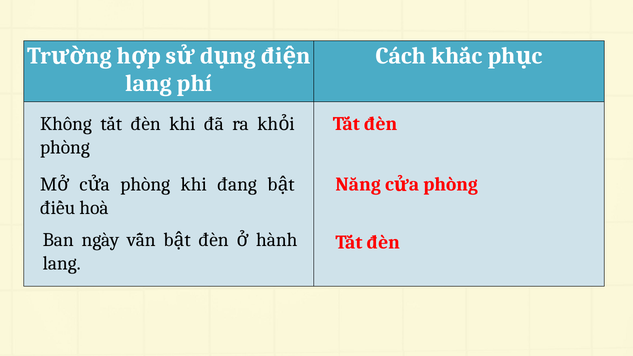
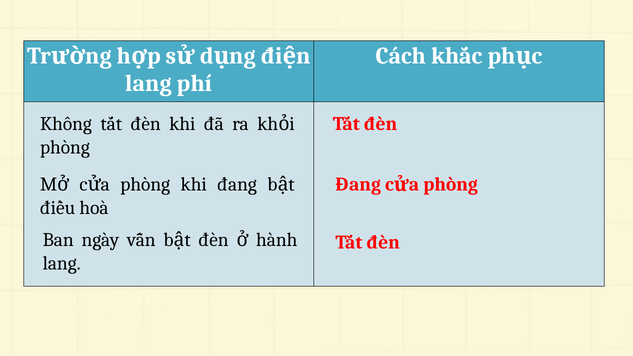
Năng: Năng -> Đang (358, 185)
